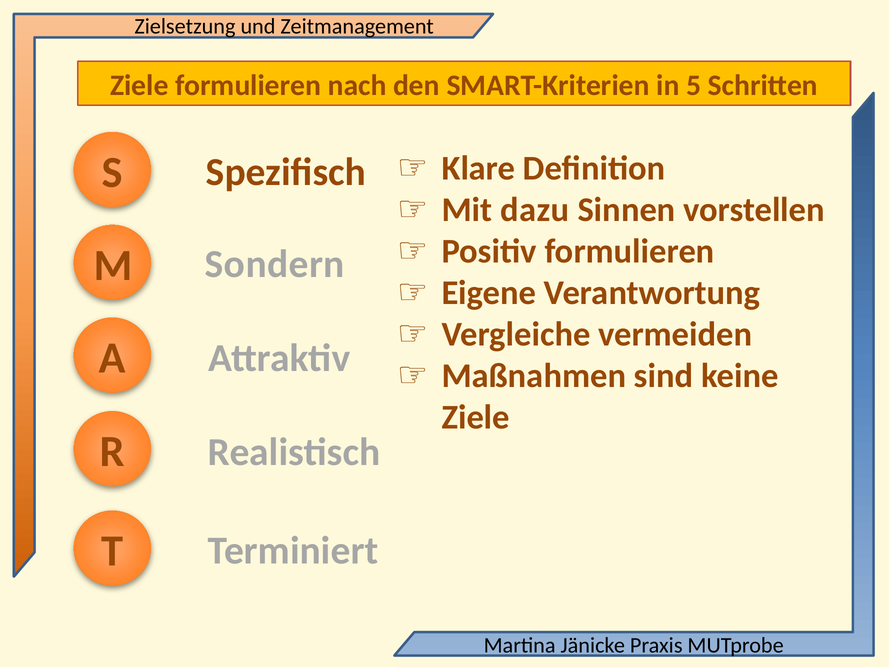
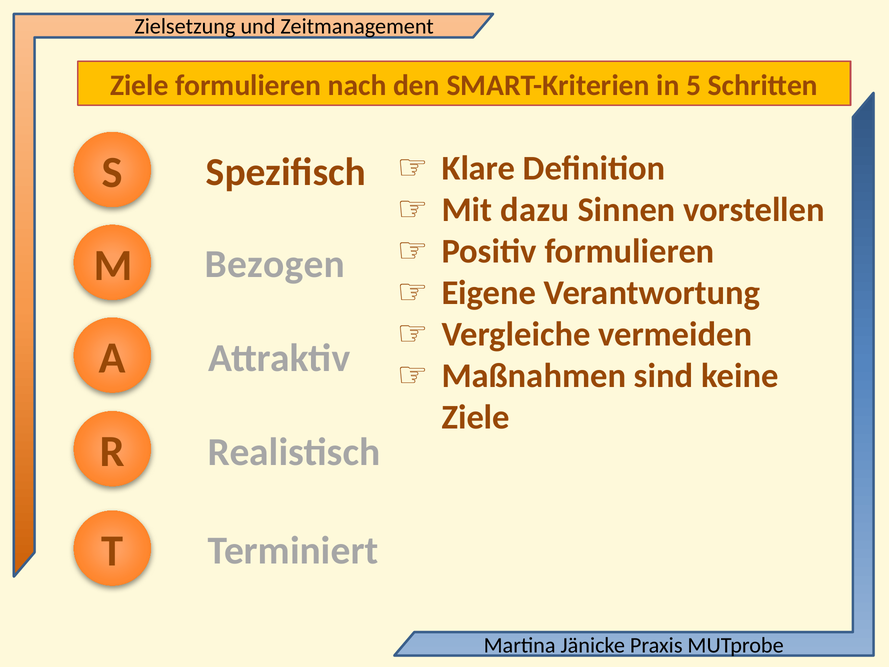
Sondern: Sondern -> Bezogen (275, 264)
